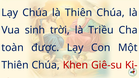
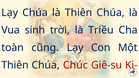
được: được -> cũng (45, 48)
Khen: Khen -> Chúc (75, 65)
